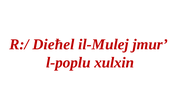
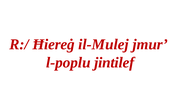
Dieħel: Dieħel -> Ħiereġ (54, 44)
xulxin: xulxin -> jintilef (114, 62)
